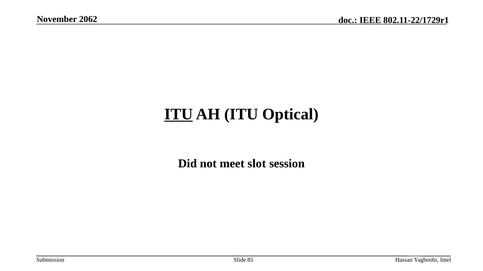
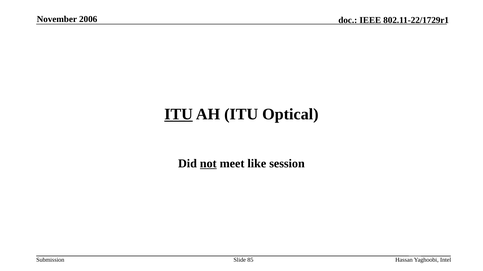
2062: 2062 -> 2006 (88, 19)
not underline: none -> present (208, 164)
slot: slot -> like (257, 164)
